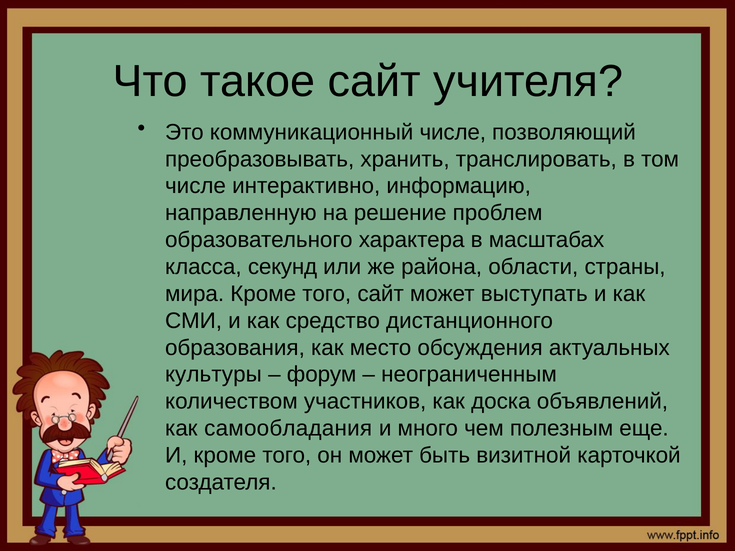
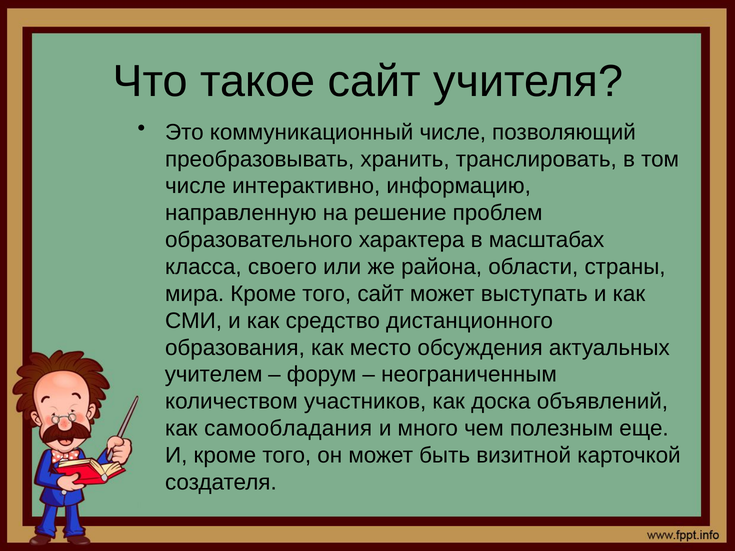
секунд: секунд -> своего (282, 267)
культуры: культуры -> учителем (214, 375)
